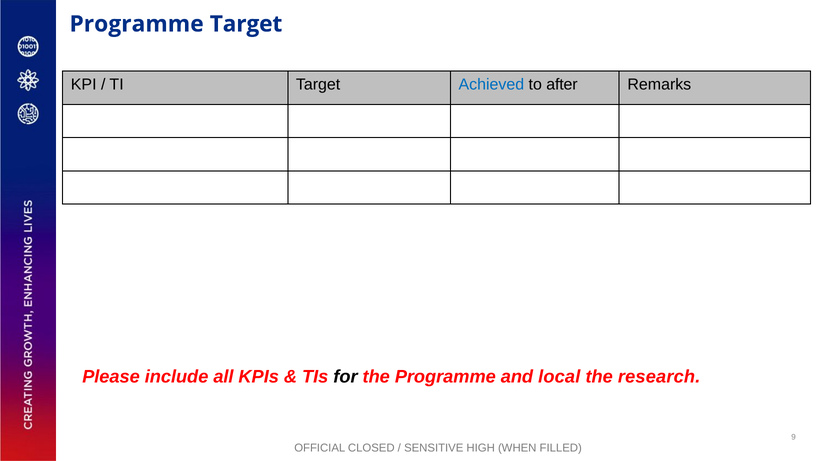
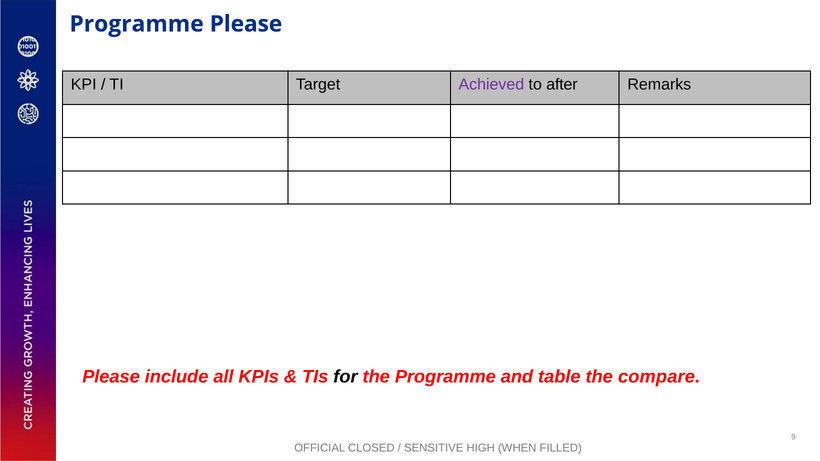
Programme Target: Target -> Please (246, 24)
Achieved colour: blue -> purple (491, 85)
local: local -> table (559, 377)
research: research -> compare (659, 377)
